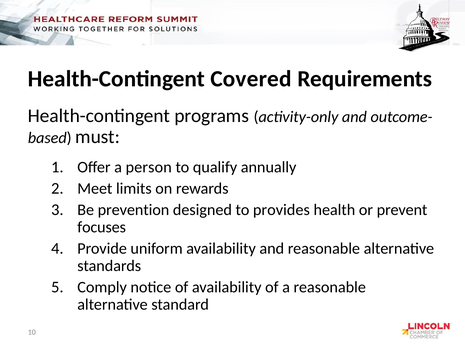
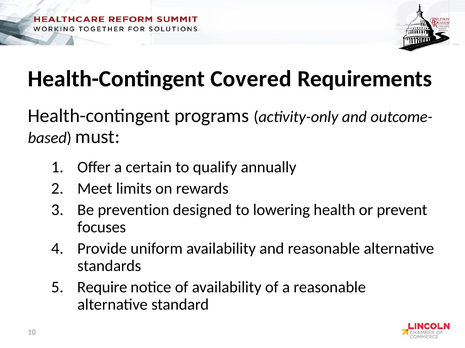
person: person -> certain (149, 167)
provides: provides -> lowering (281, 210)
Comply: Comply -> Require (102, 288)
